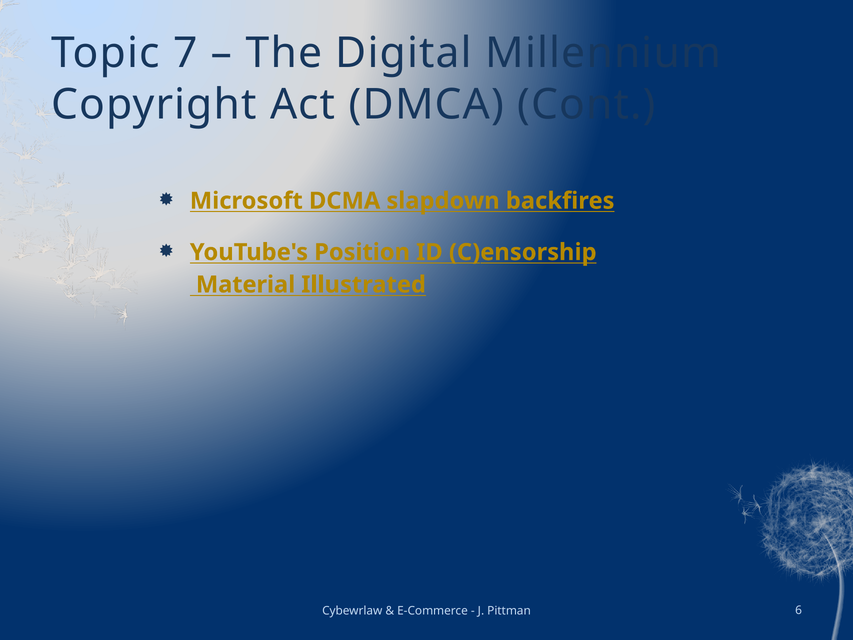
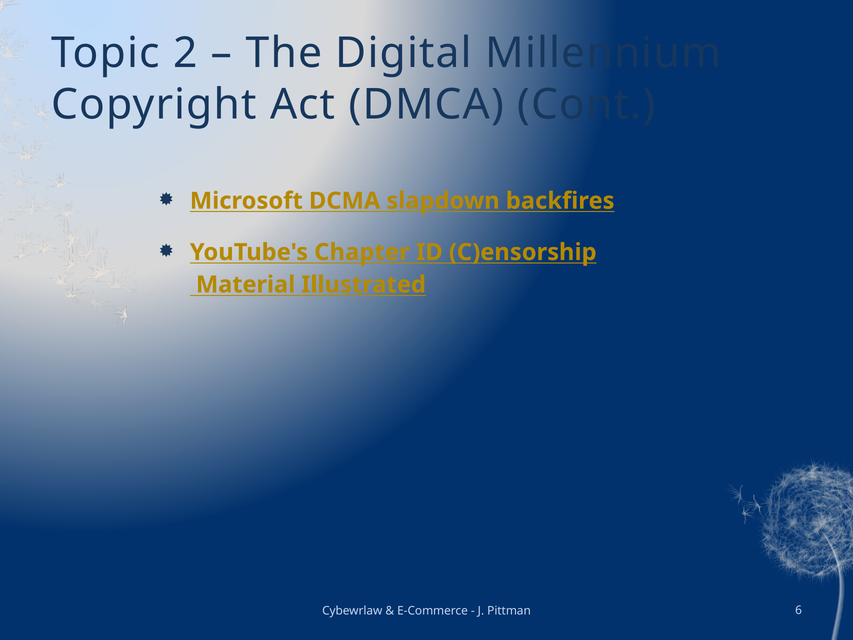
7: 7 -> 2 (185, 53)
Position: Position -> Chapter (362, 252)
